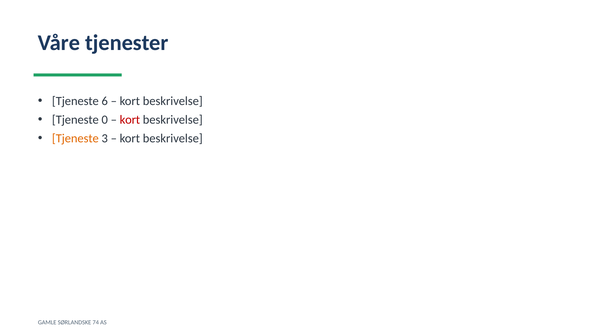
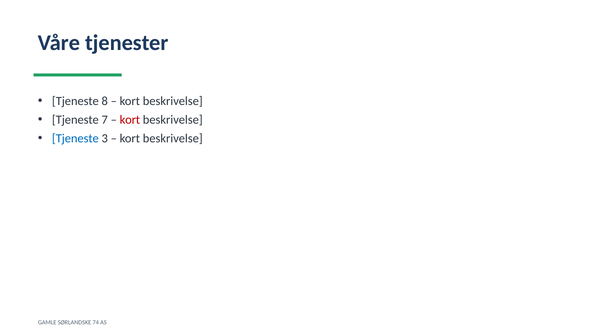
6: 6 -> 8 (105, 101)
0: 0 -> 7 (105, 120)
Tjeneste colour: orange -> blue (75, 138)
